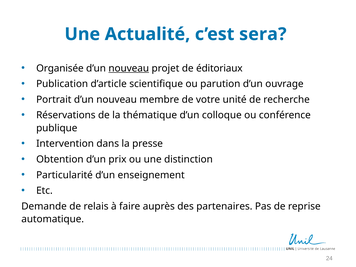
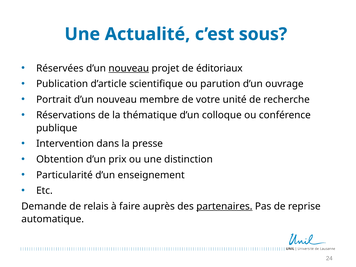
sera: sera -> sous (263, 34)
Organisée: Organisée -> Réservées (60, 68)
partenaires underline: none -> present (224, 206)
